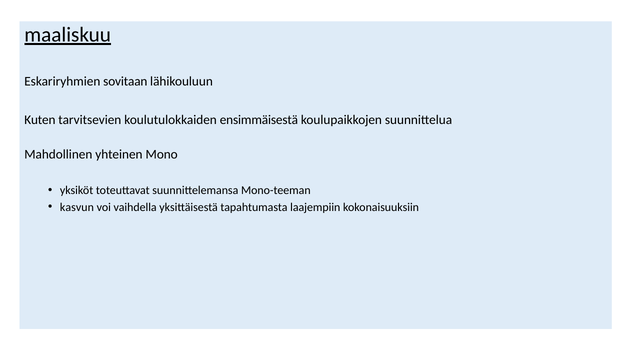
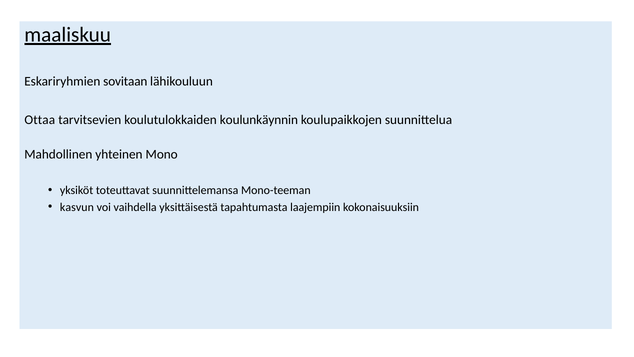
Kuten: Kuten -> Ottaa (40, 120)
ensimmäisestä: ensimmäisestä -> koulunkäynnin (259, 120)
